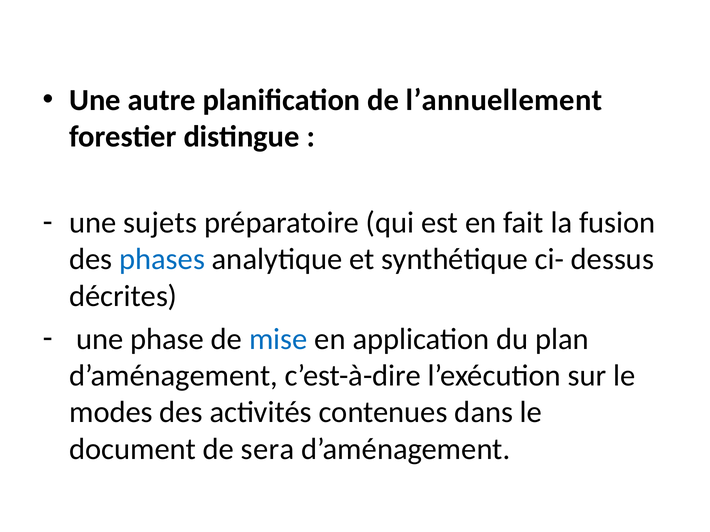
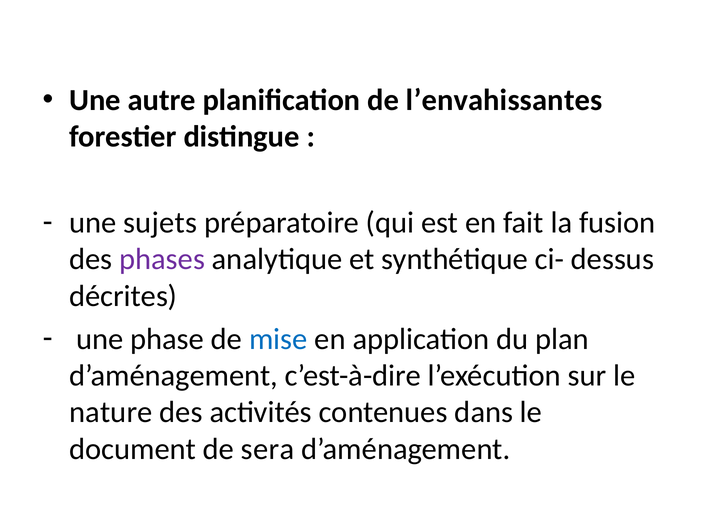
l’annuellement: l’annuellement -> l’envahissantes (504, 100)
phases colour: blue -> purple (162, 260)
modes: modes -> nature (111, 413)
